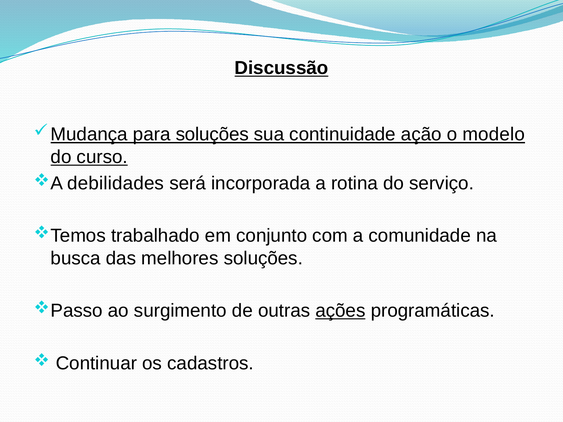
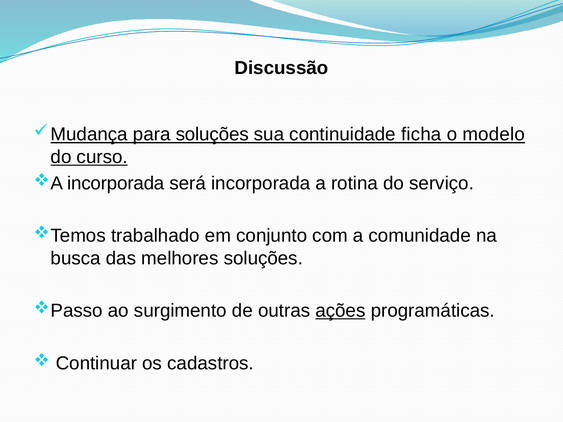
Discussão underline: present -> none (281, 68)
ação: ação -> ficha (421, 135)
debilidades: debilidades -> incorporada (116, 183)
